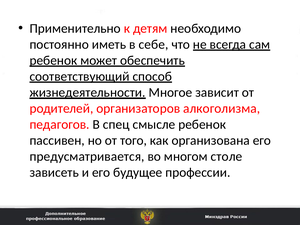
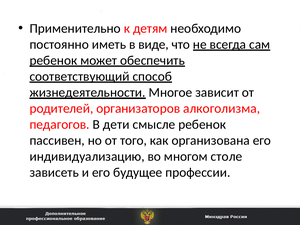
себе: себе -> виде (154, 44)
спец: спец -> дети (116, 125)
предусматривается: предусматривается -> индивидуализацию (87, 157)
